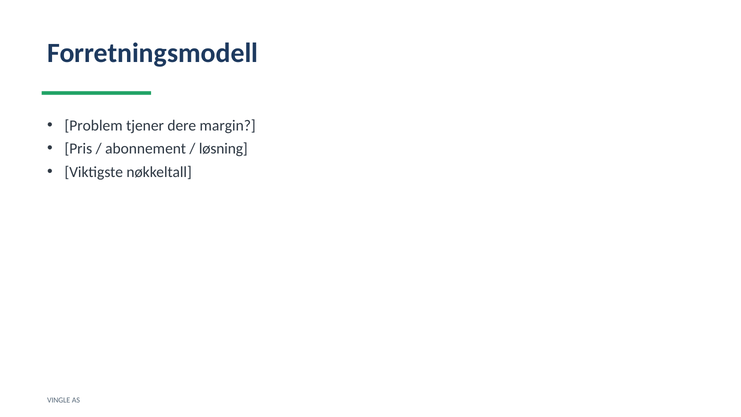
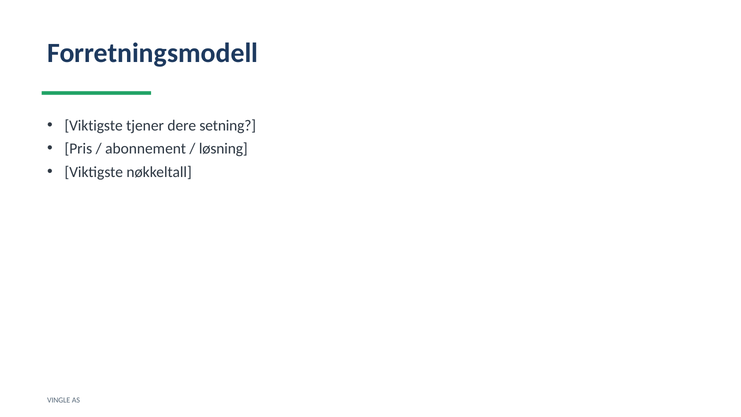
Problem: Problem -> Viktigste (94, 126)
margin: margin -> setning (228, 126)
